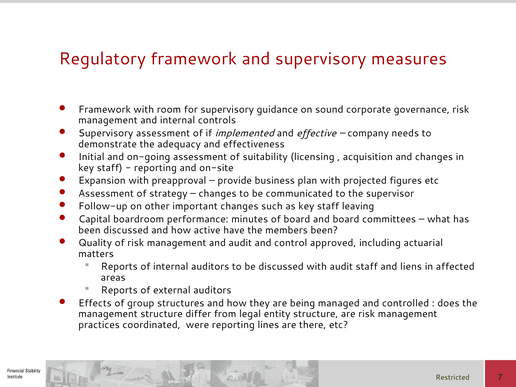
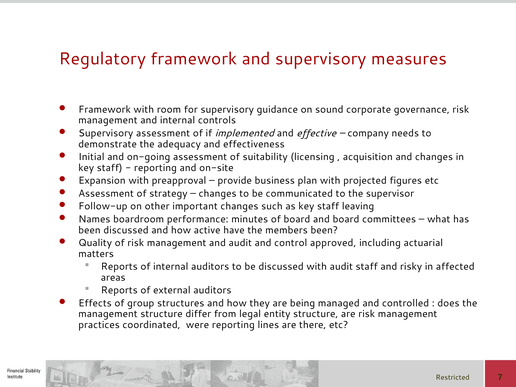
Capital: Capital -> Names (94, 219)
liens: liens -> risky (411, 267)
